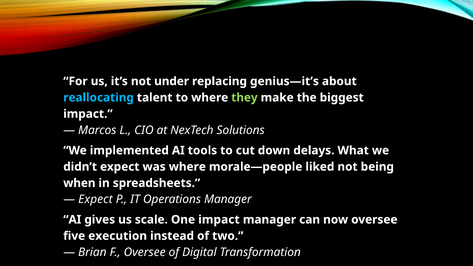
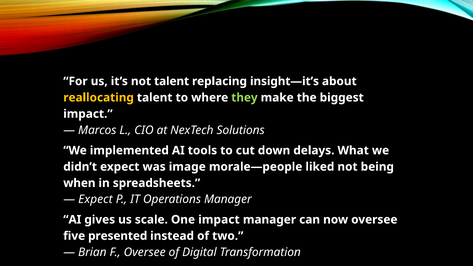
not under: under -> talent (172, 81)
genius—it’s: genius—it’s -> insight—it’s (285, 81)
reallocating colour: light blue -> yellow (99, 98)
was where: where -> image (187, 167)
execution: execution -> presented (118, 236)
